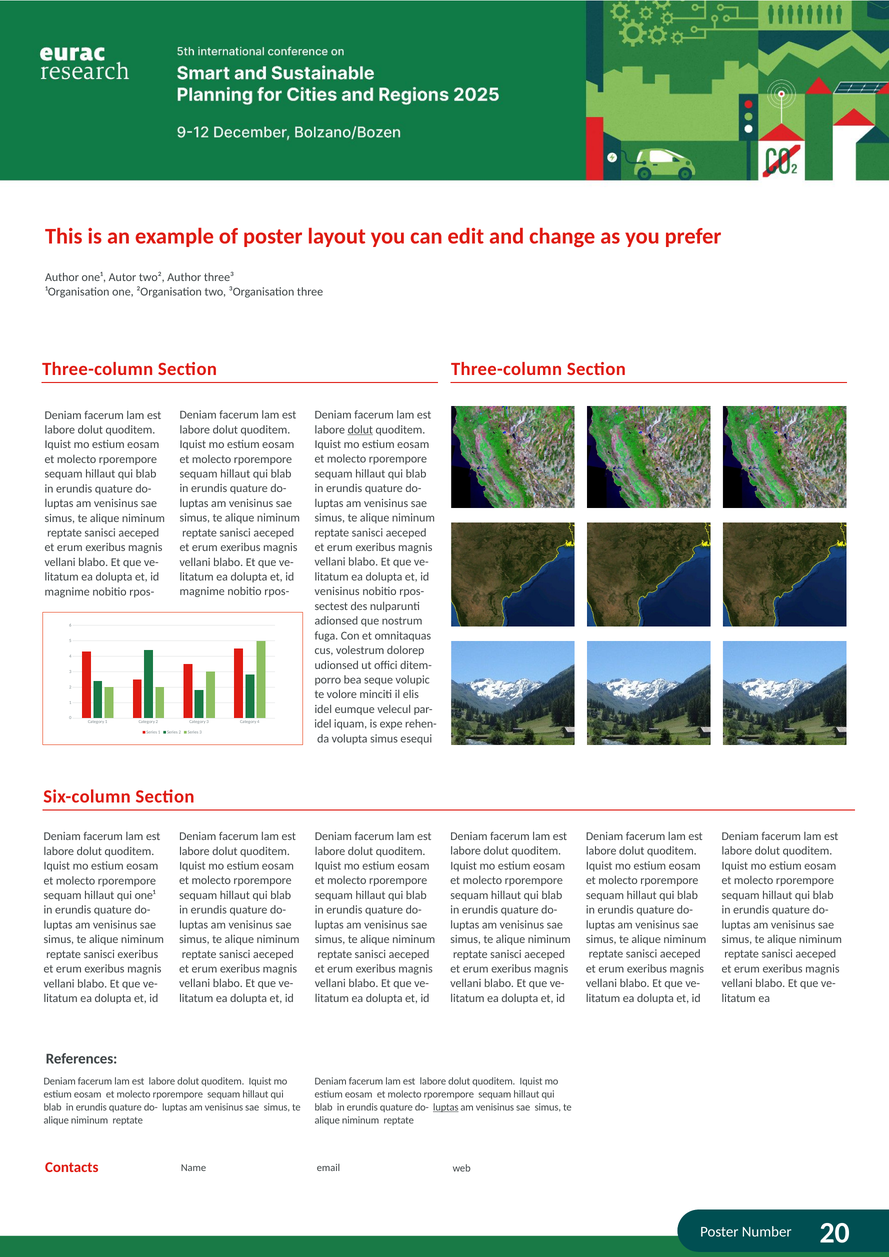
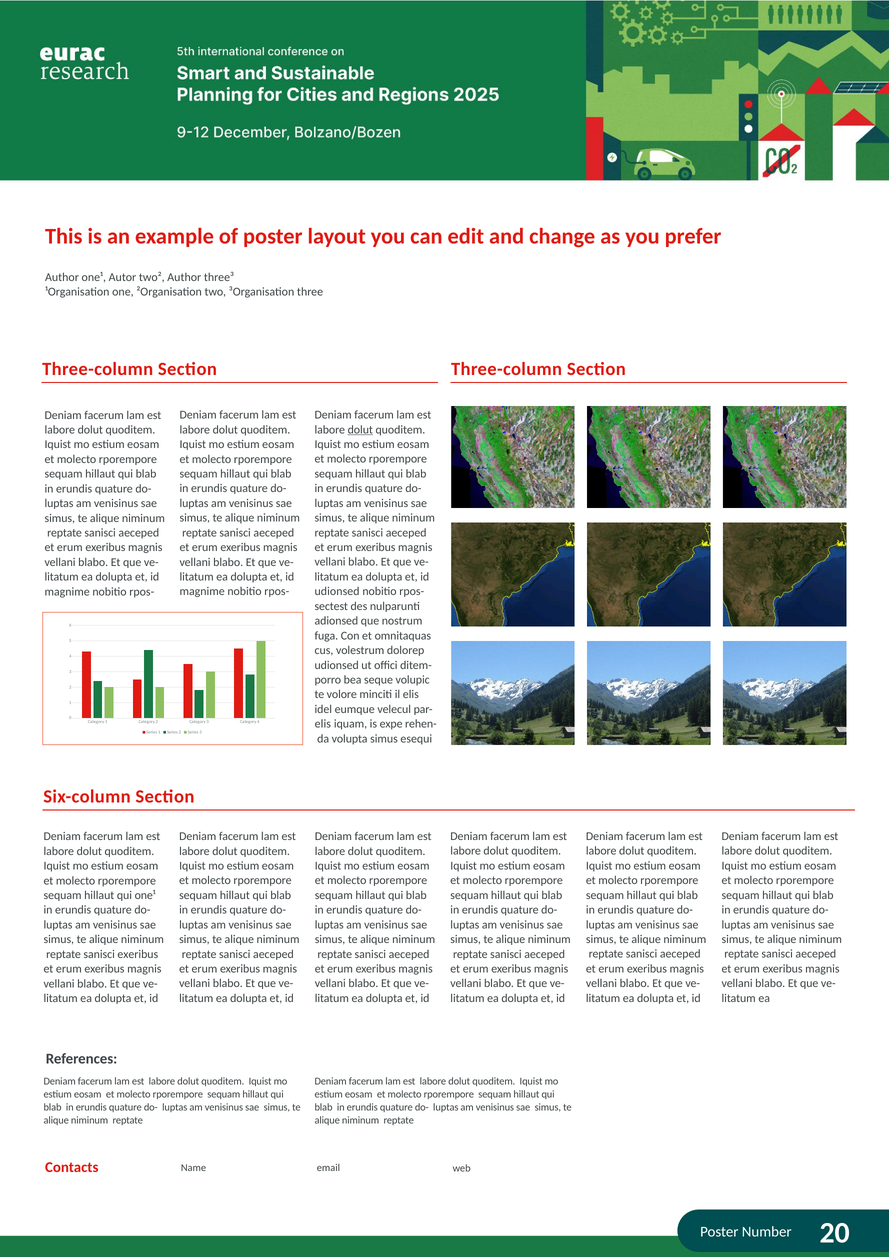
venisinus: venisinus -> udionsed (337, 591)
idel: idel -> elis (323, 724)
luptas underline: present -> none (446, 1107)
